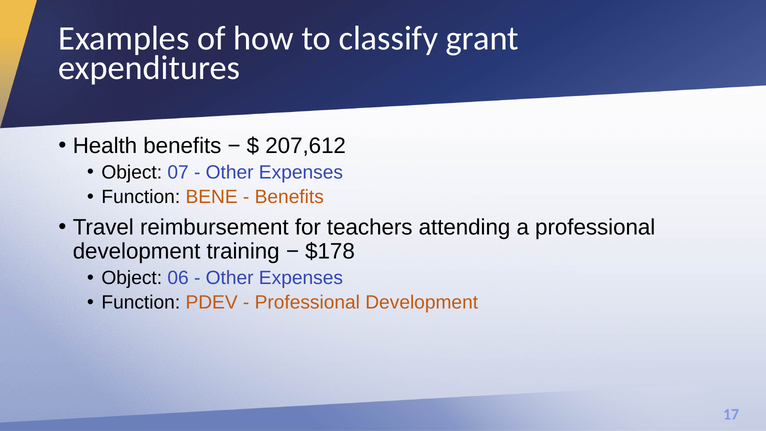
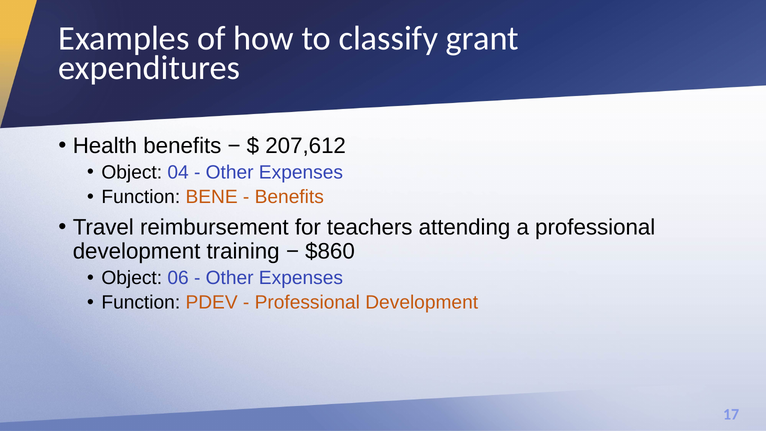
07: 07 -> 04 (178, 172)
$178: $178 -> $860 (330, 251)
